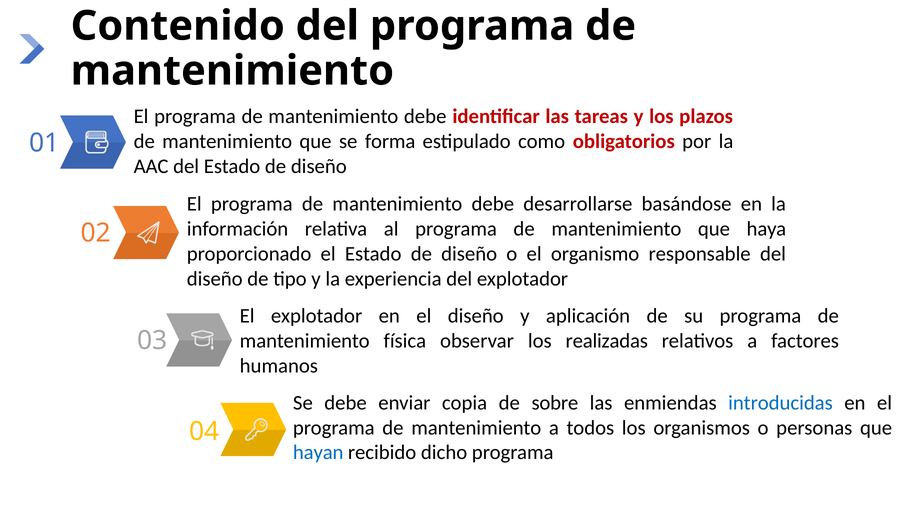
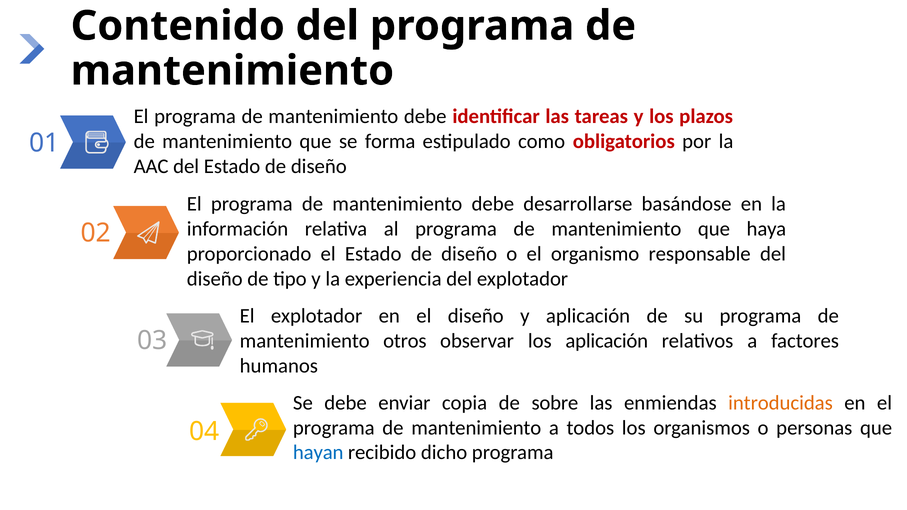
física: física -> otros (405, 341)
los realizadas: realizadas -> aplicación (607, 341)
introducidas colour: blue -> orange (780, 403)
